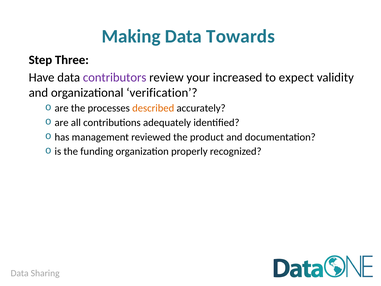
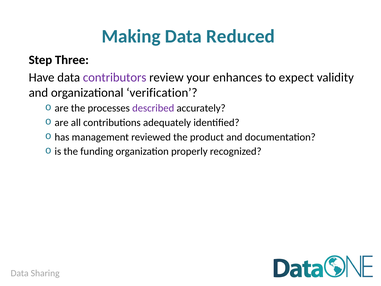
Towards: Towards -> Reduced (241, 36)
increased: increased -> enhances (238, 77)
described colour: orange -> purple (153, 108)
